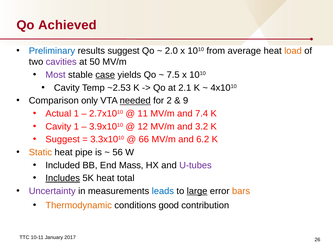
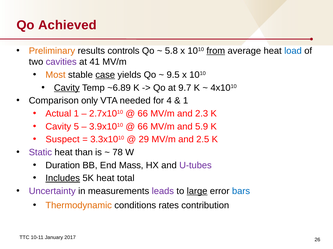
Preliminary colour: blue -> orange (52, 51)
results suggest: suggest -> controls (124, 51)
2.0: 2.0 -> 5.8 (171, 51)
from underline: none -> present (216, 51)
load colour: orange -> blue (293, 51)
50: 50 -> 41 (95, 62)
Most colour: purple -> orange (56, 75)
7.5: 7.5 -> 9.5 (173, 75)
Cavity underline: none -> present (67, 88)
~2.53: ~2.53 -> ~6.89 (119, 88)
2.1: 2.1 -> 9.7 (185, 88)
needed underline: present -> none (135, 101)
2: 2 -> 4 (169, 101)
9: 9 -> 1 (186, 101)
11: 11 -> 66 (143, 114)
7.4: 7.4 -> 2.3 (202, 114)
Cavity 1: 1 -> 5 (76, 127)
12: 12 -> 66 (143, 127)
3.2: 3.2 -> 5.9 (202, 127)
Suggest: Suggest -> Suspect (63, 140)
66: 66 -> 29 (144, 140)
6.2: 6.2 -> 2.5 (203, 140)
Static colour: orange -> purple (40, 153)
pipe: pipe -> than (84, 153)
56: 56 -> 78 (118, 153)
Included: Included -> Duration (63, 166)
leads colour: blue -> purple (163, 192)
bars colour: orange -> blue (241, 192)
good: good -> rates (169, 206)
